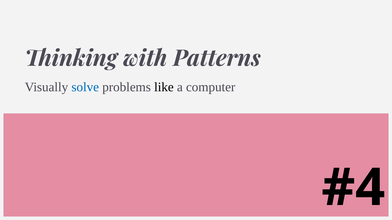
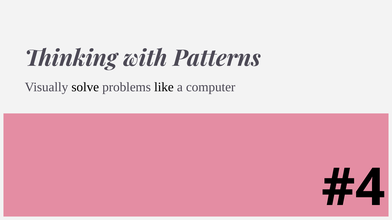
solve colour: blue -> black (85, 87)
